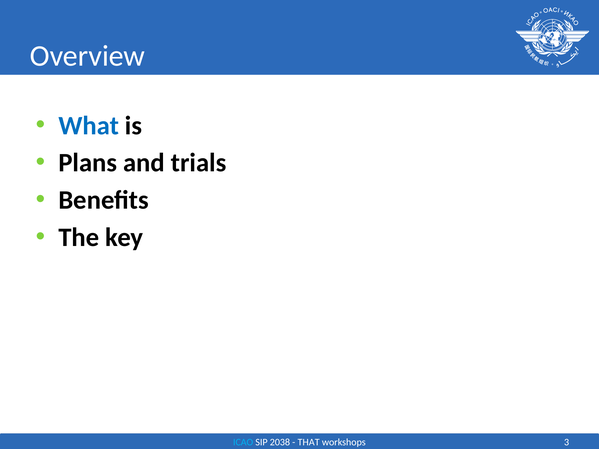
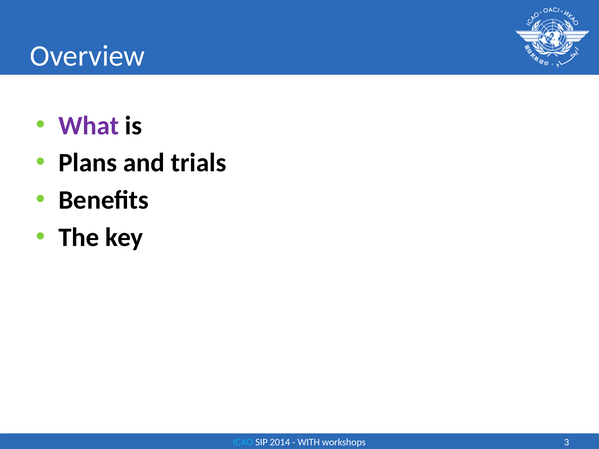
What colour: blue -> purple (89, 126)
2038: 2038 -> 2014 (280, 442)
THAT: THAT -> WITH (309, 442)
